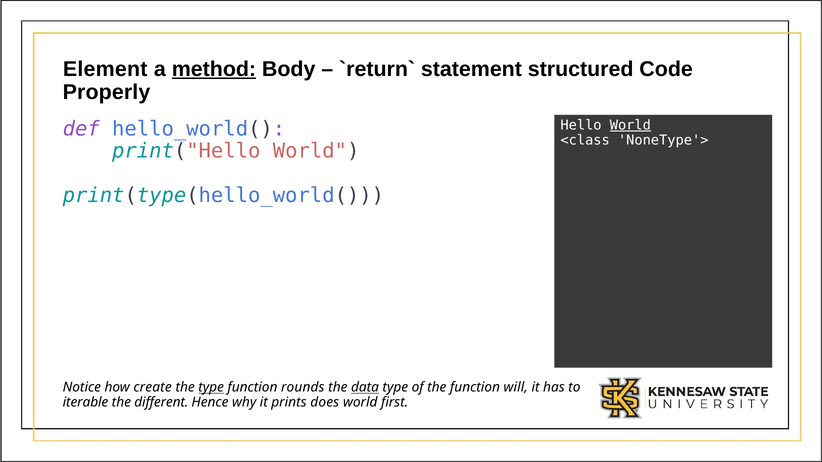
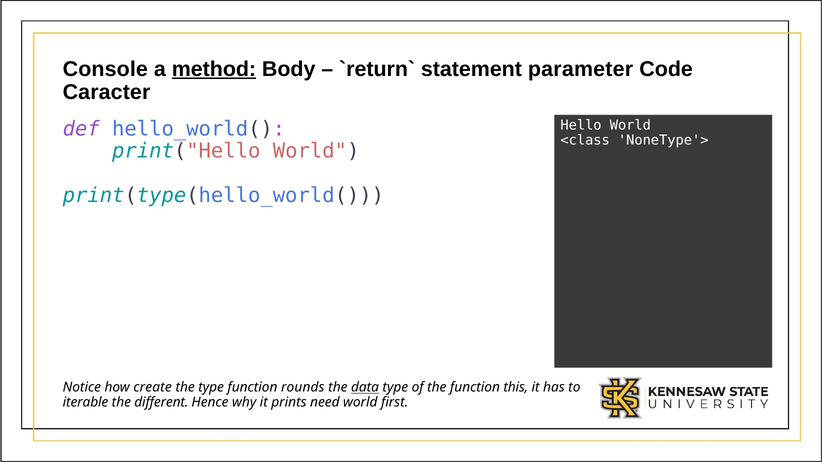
Element: Element -> Console (105, 69)
structured: structured -> parameter (581, 69)
Properly: Properly -> Caracter (107, 92)
World underline: present -> none (630, 125)
type underline: present -> none (211, 388)
will: will -> this (516, 388)
does: does -> need (325, 402)
